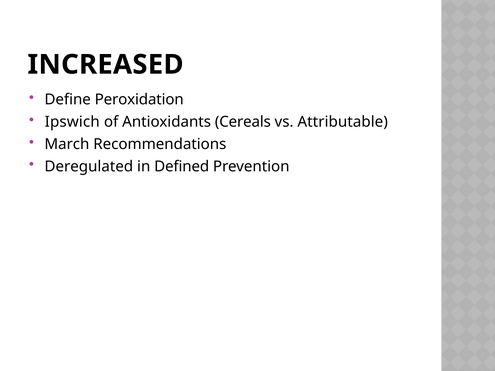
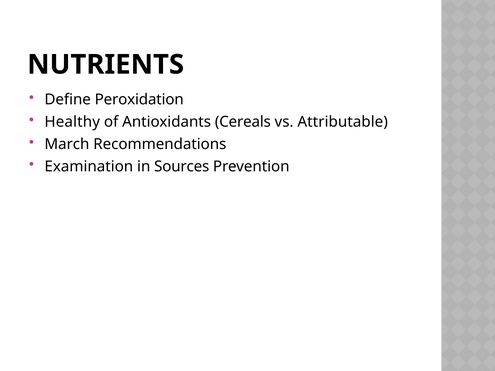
INCREASED: INCREASED -> NUTRIENTS (106, 65)
Ipswich: Ipswich -> Healthy (72, 122)
Deregulated: Deregulated -> Examination (89, 167)
Defined: Defined -> Sources (182, 167)
